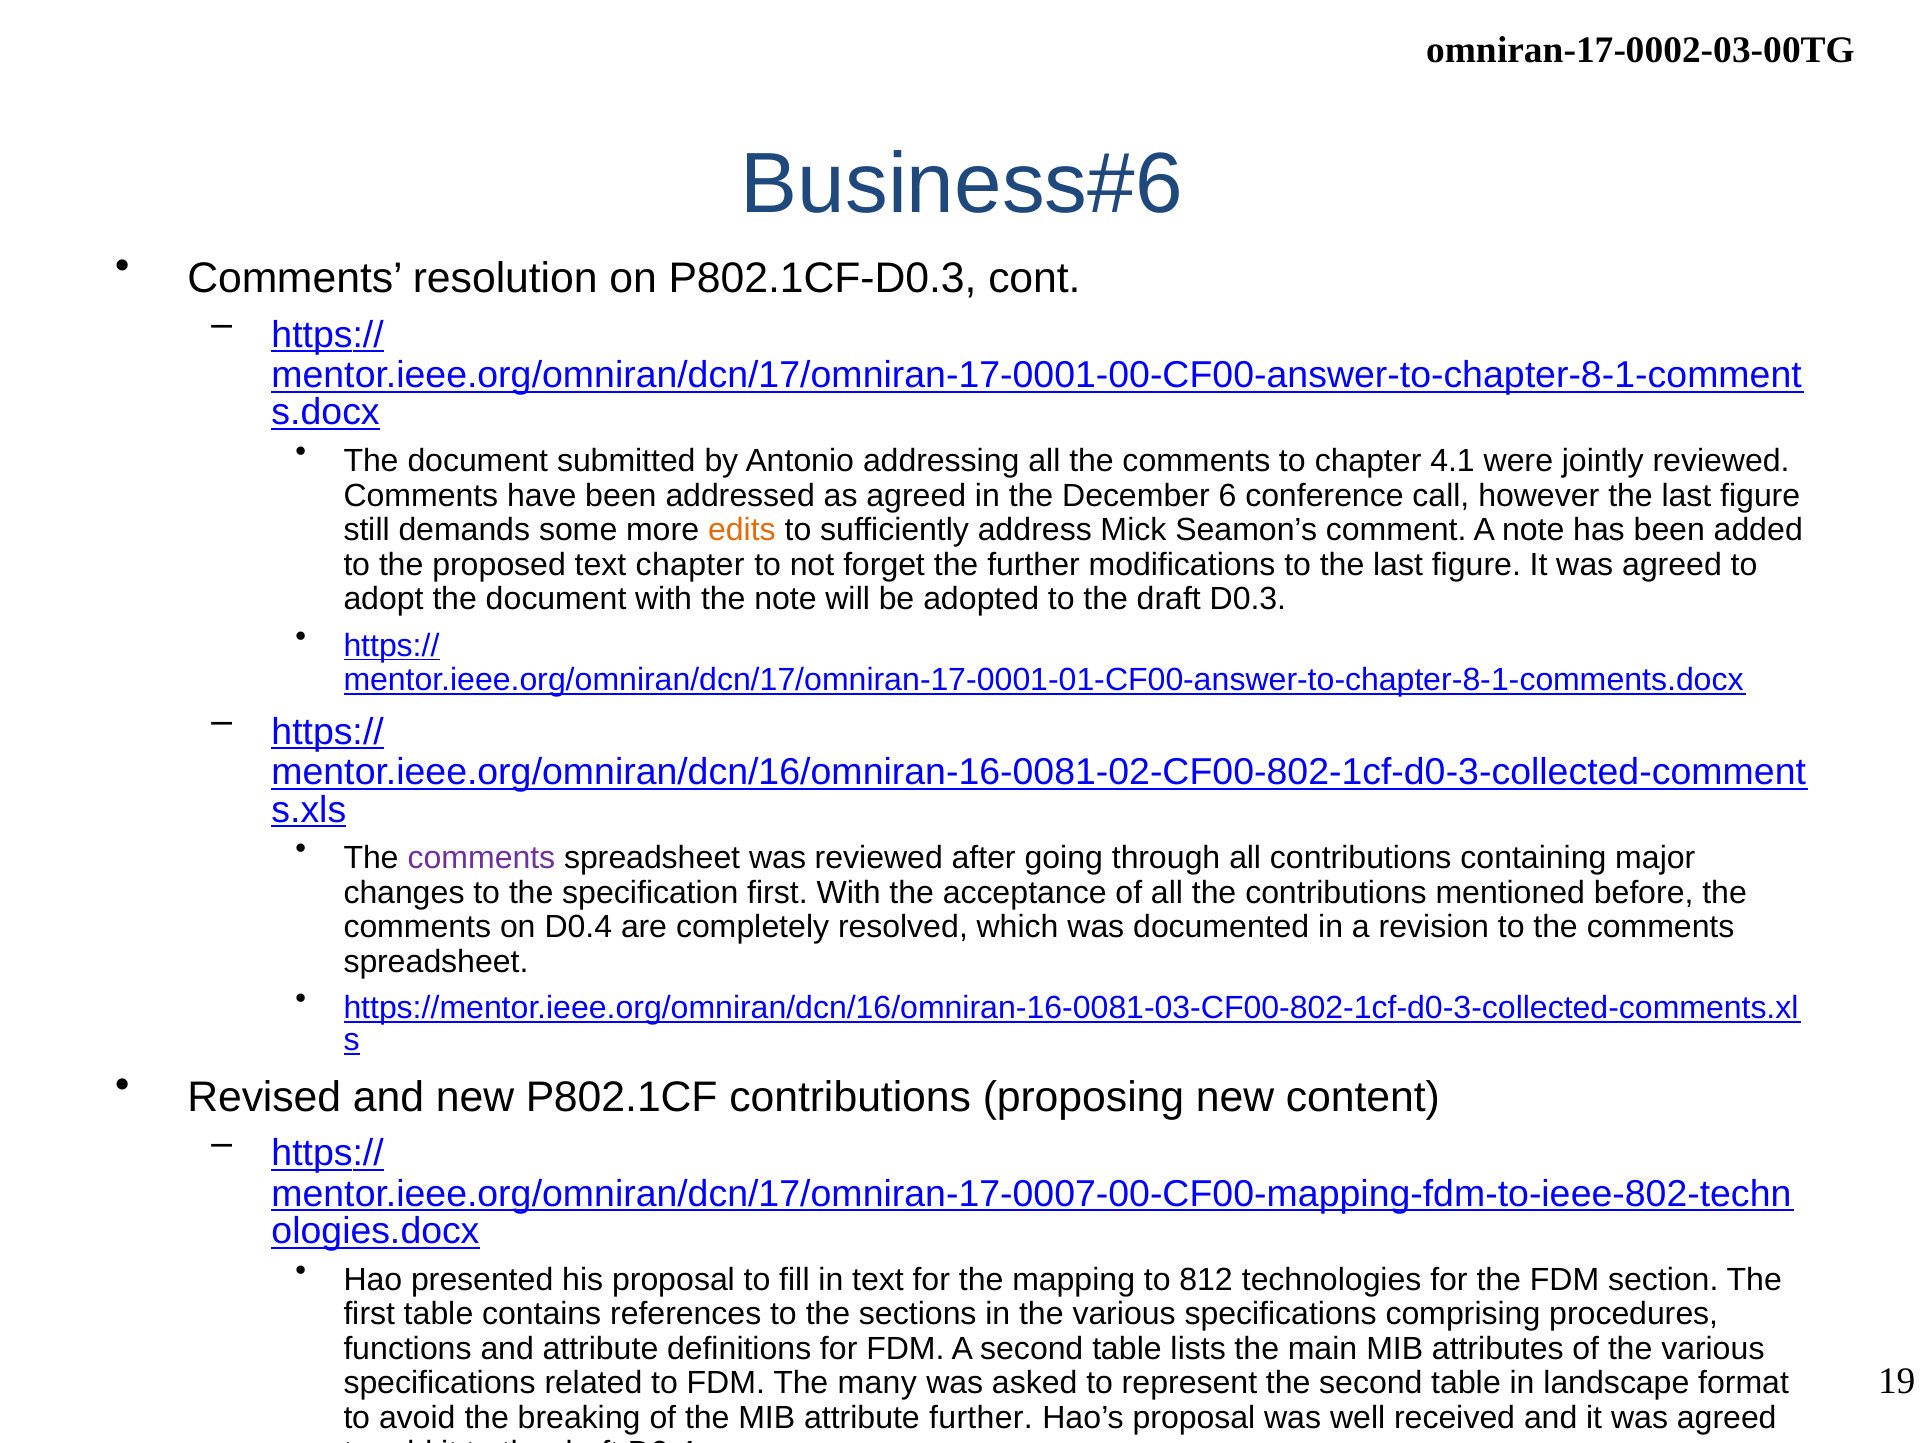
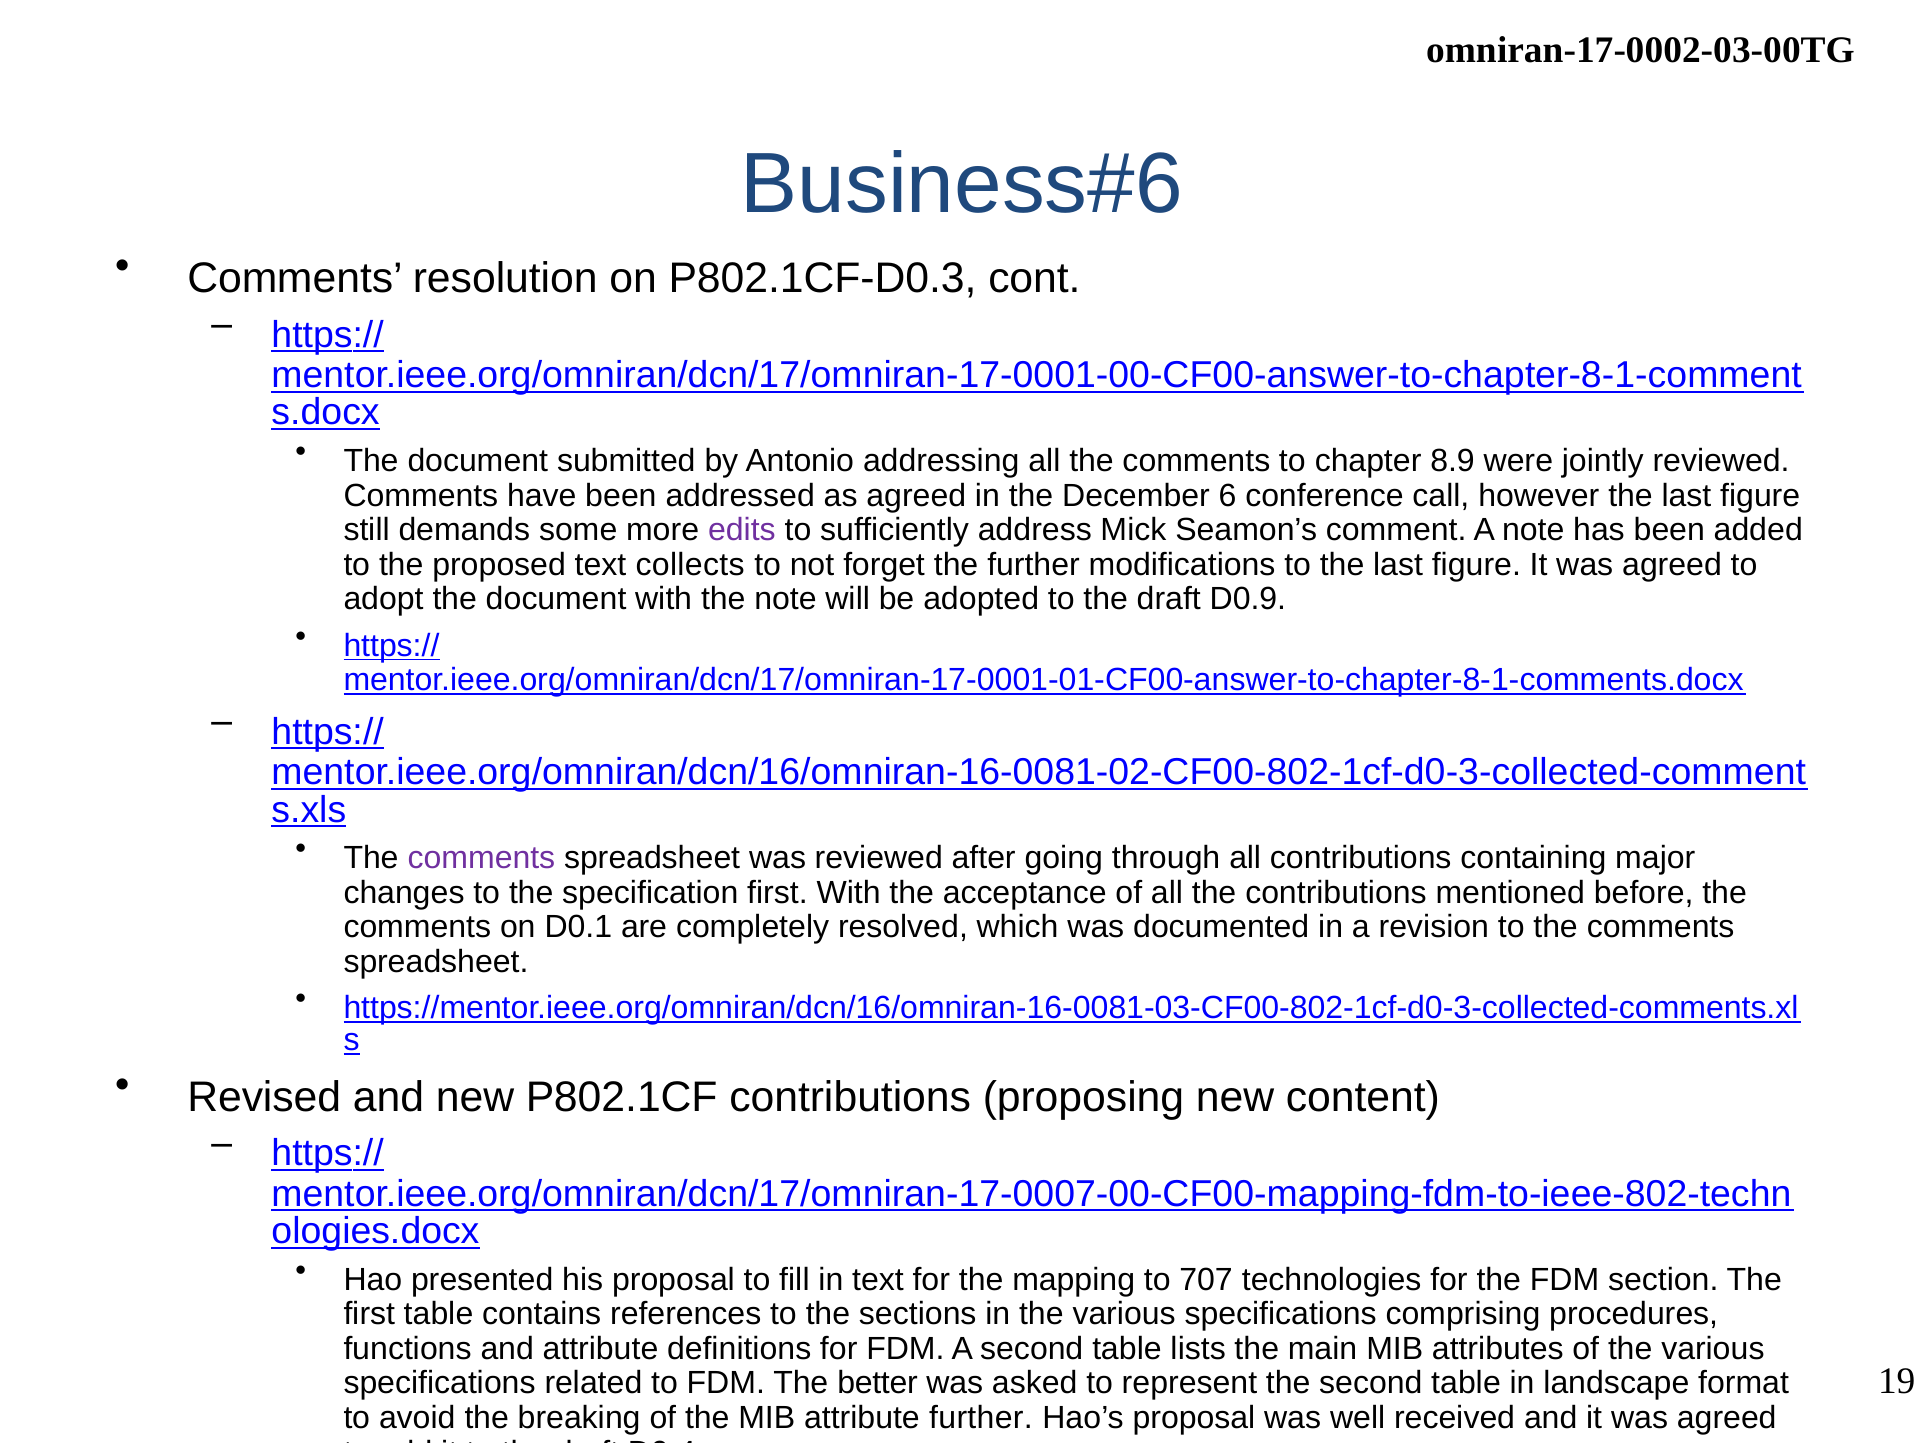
4.1: 4.1 -> 8.9 (1453, 461)
edits colour: orange -> purple (742, 530)
text chapter: chapter -> collects (690, 565)
D0.3: D0.3 -> D0.9 (1248, 599)
on D0.4: D0.4 -> D0.1 (578, 927)
812: 812 -> 707 (1206, 1279)
many: many -> better (878, 1383)
